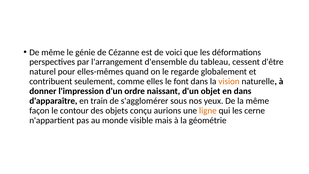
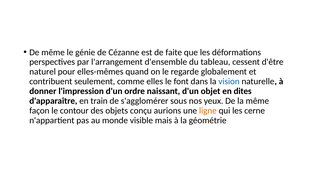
voici: voici -> faite (174, 52)
vision colour: orange -> blue (229, 81)
en dans: dans -> dites (243, 91)
